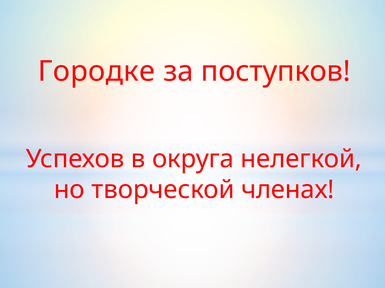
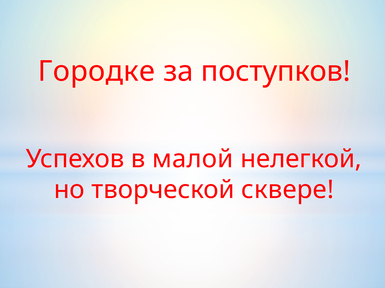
округа: округа -> малой (193, 159)
членах: членах -> сквере (288, 190)
